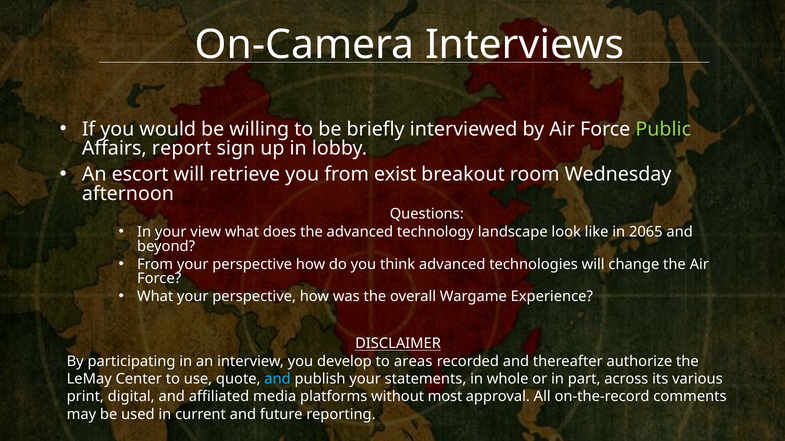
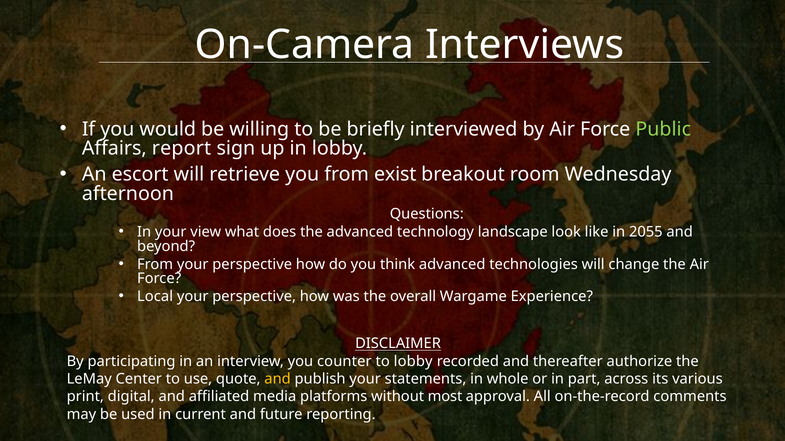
2065: 2065 -> 2055 (646, 232)
What: What -> Local (155, 297)
develop: develop -> counter (344, 362)
to areas: areas -> lobby (413, 362)
and colour: light blue -> yellow (278, 379)
